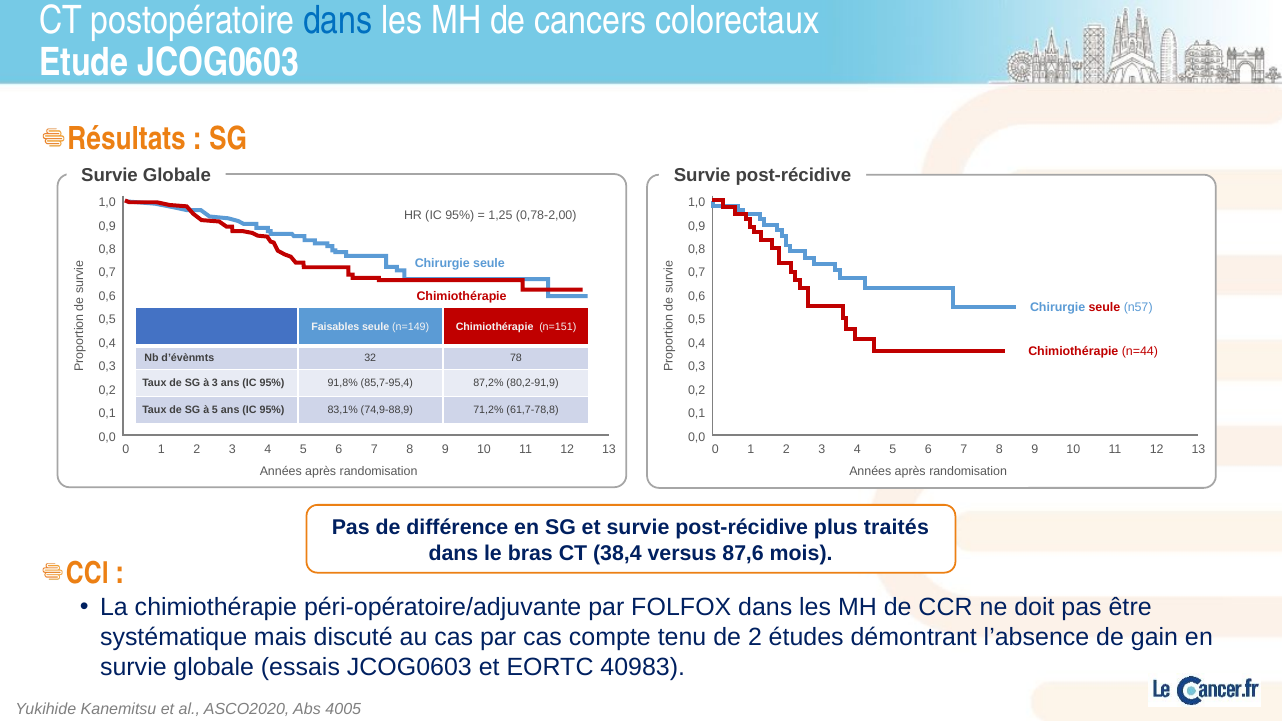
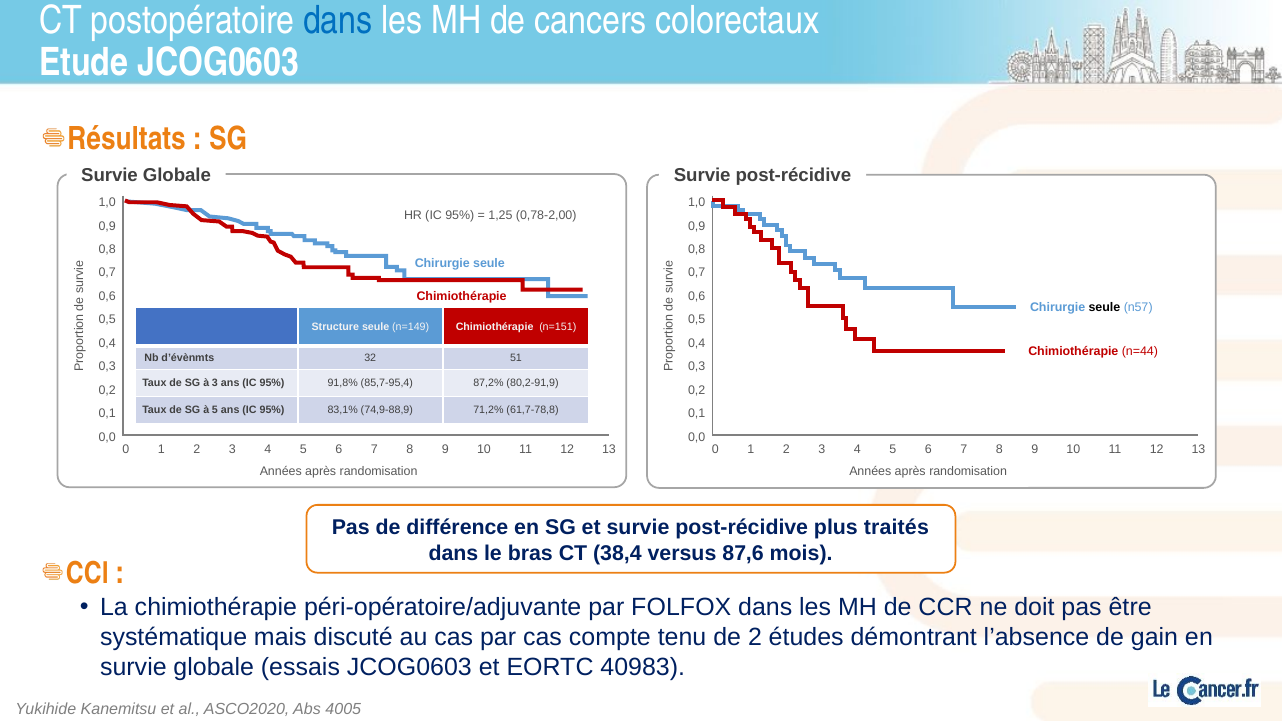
seule colour: red -> black (1104, 307)
Faisables: Faisables -> Structure (335, 328)
78: 78 -> 51 (516, 358)
